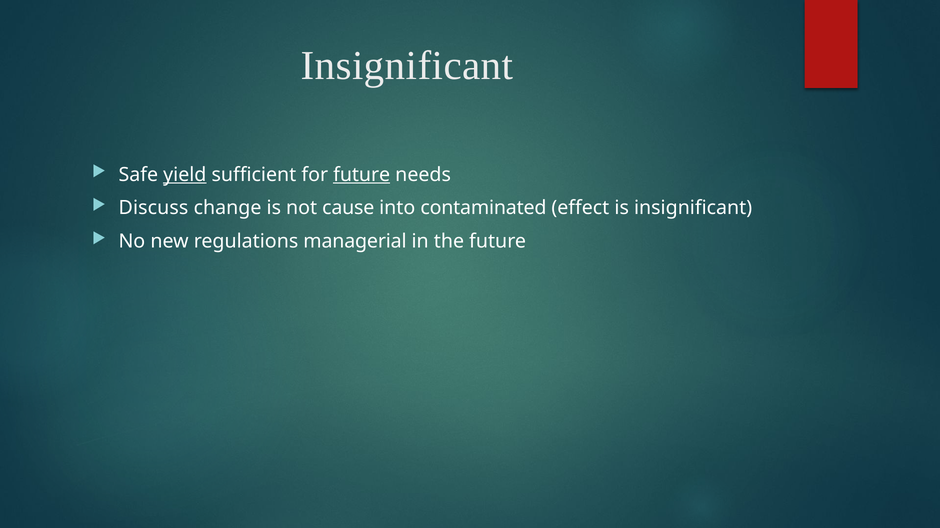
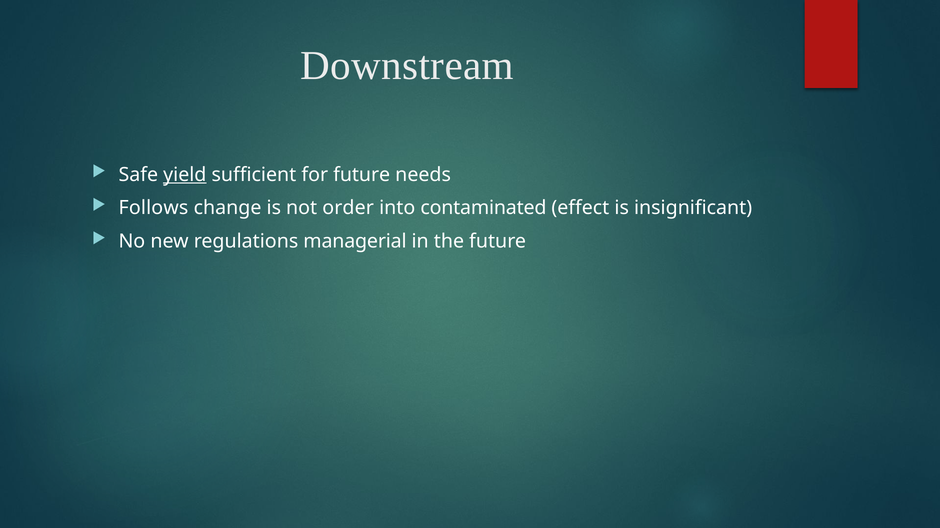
Insignificant: Insignificant -> Downstream (407, 66)
future underline: present -> none (362, 175)
Discuss: Discuss -> Follows (153, 208)
cause: cause -> order (348, 208)
